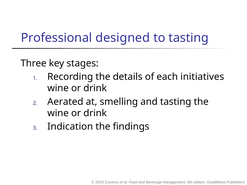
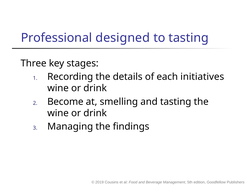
Aerated: Aerated -> Become (65, 102)
Indication: Indication -> Managing (70, 127)
